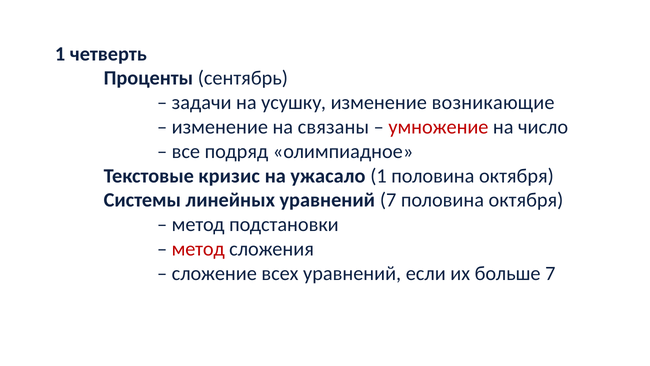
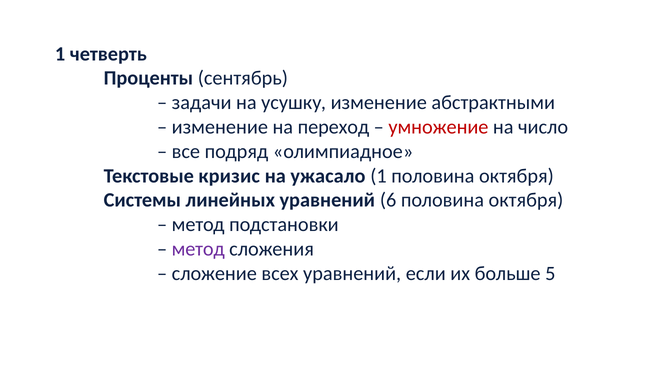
возникающие: возникающие -> абстрактными (493, 103)
связаны: связаны -> переход (333, 127)
уравнений 7: 7 -> 6 (388, 200)
метод colour: red -> purple (198, 249)
больше 7: 7 -> 5 (550, 273)
